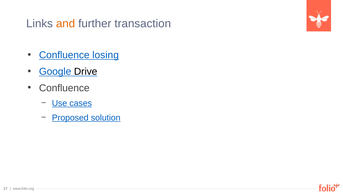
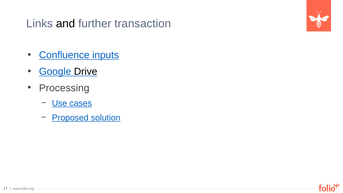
and colour: orange -> black (66, 24)
losing: losing -> inputs (106, 55)
Confluence: Confluence -> Processing (64, 88)
